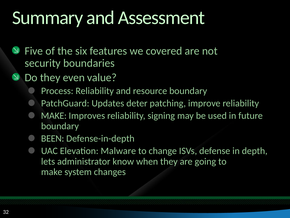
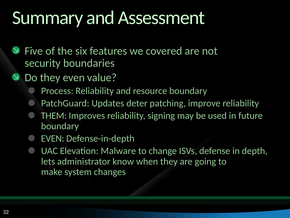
MAKE: MAKE -> THEM (54, 115)
BEEN: BEEN -> EVEN (53, 138)
